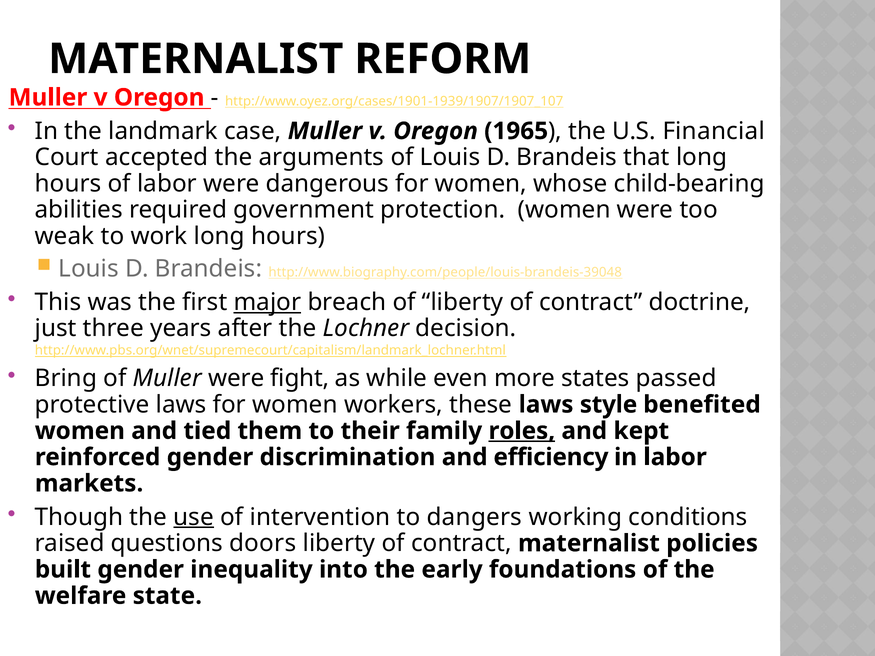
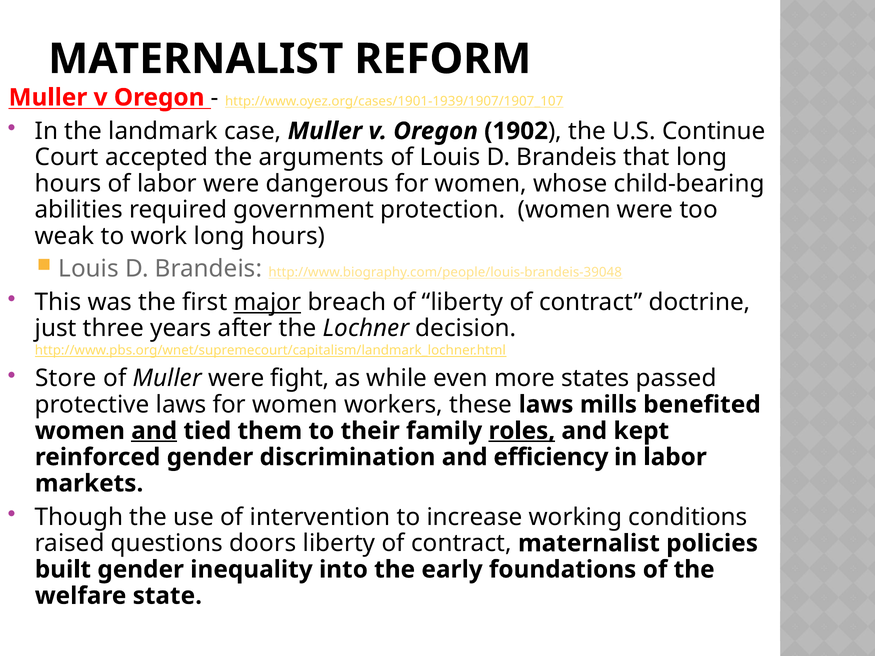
1965: 1965 -> 1902 (516, 131)
Financial: Financial -> Continue (714, 131)
Bring: Bring -> Store (66, 378)
style: style -> mills (608, 405)
and underline: none -> present (154, 431)
use underline: present -> none (194, 517)
dangers: dangers -> increase (475, 517)
